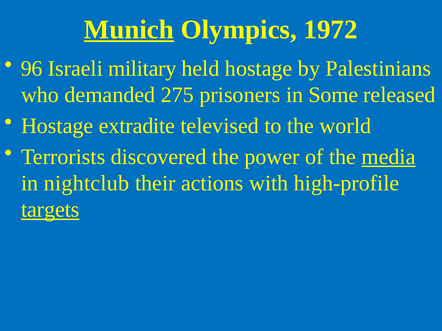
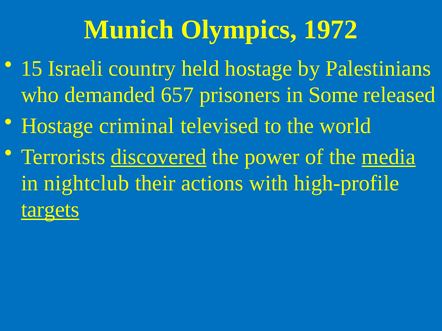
Munich underline: present -> none (129, 30)
96: 96 -> 15 (32, 69)
military: military -> country (142, 69)
275: 275 -> 657 (177, 95)
extradite: extradite -> criminal (137, 126)
discovered underline: none -> present (159, 157)
